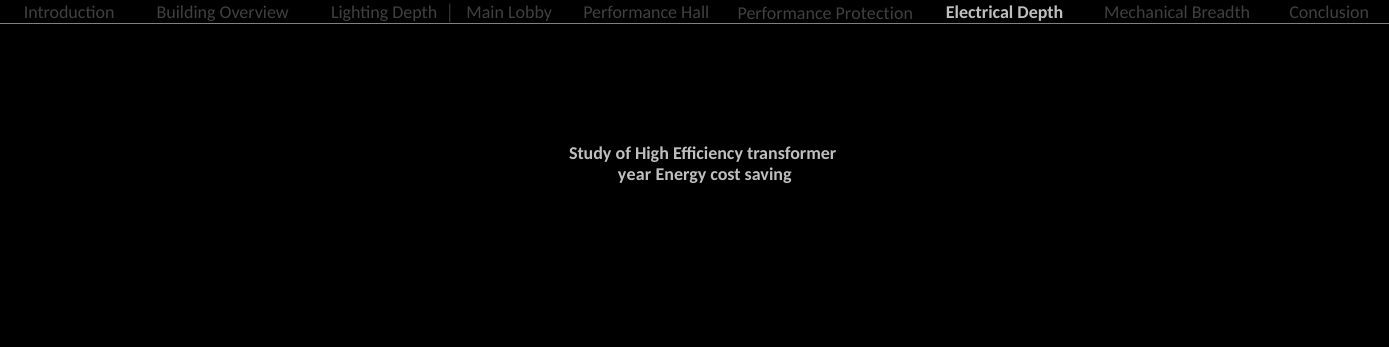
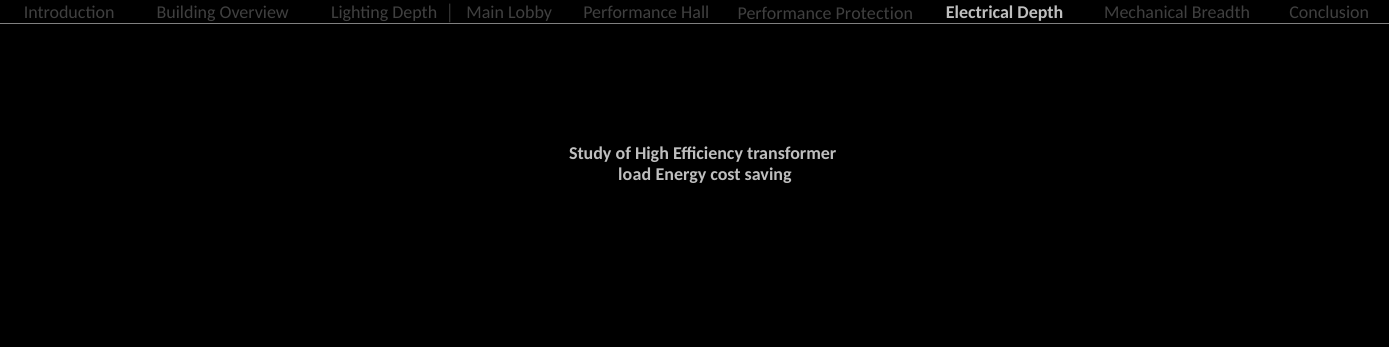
year: year -> load (635, 175)
